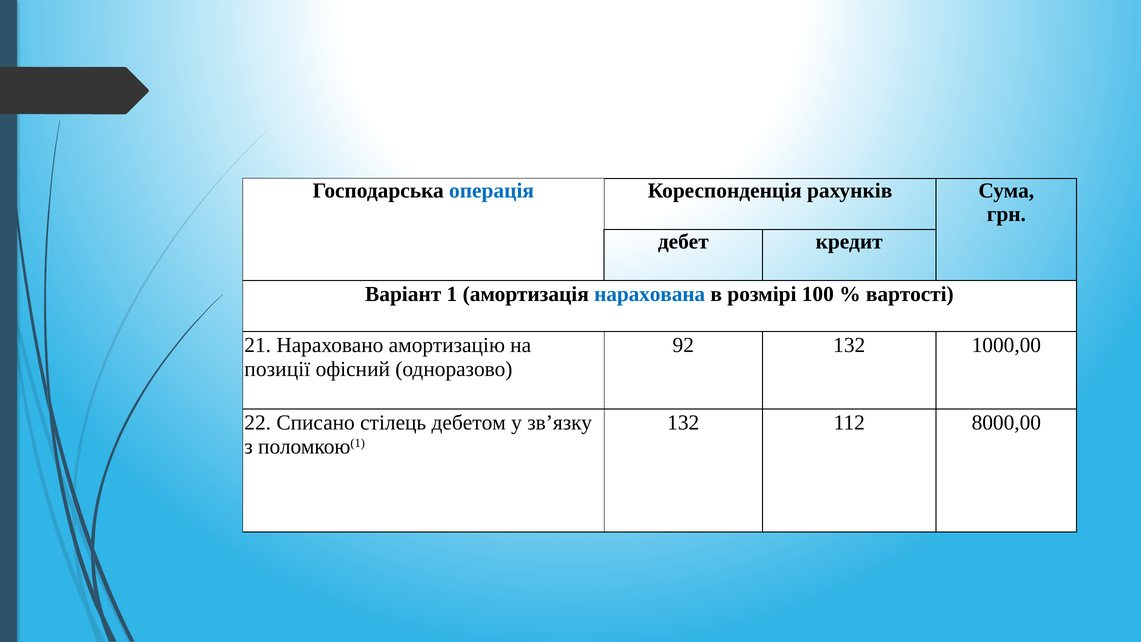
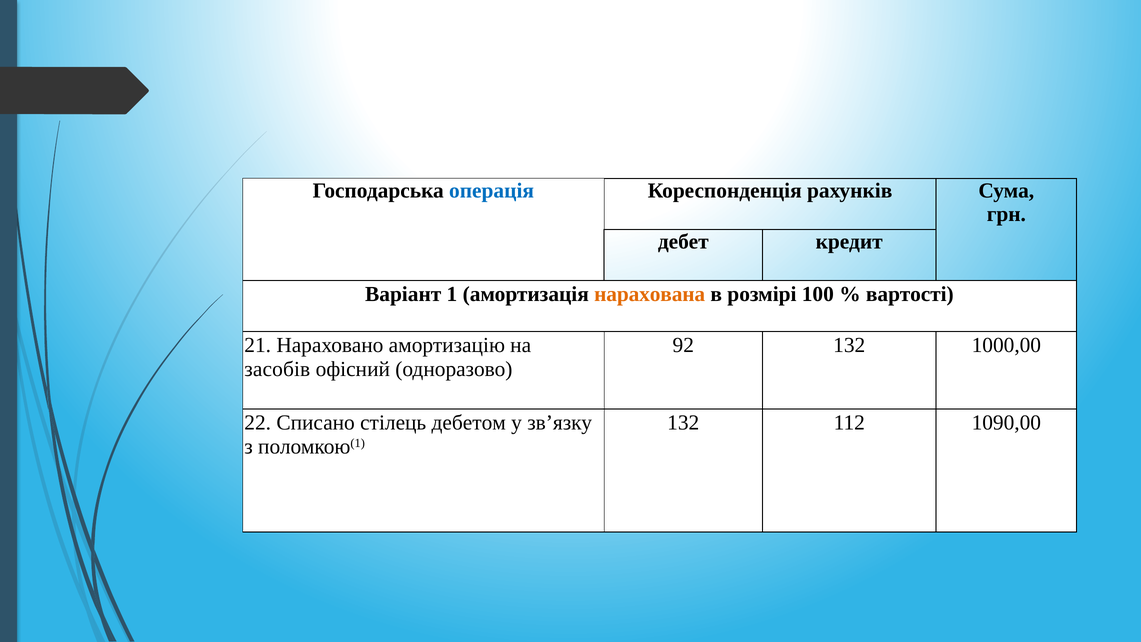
нарахована colour: blue -> orange (650, 294)
позиції: позиції -> засобів (277, 369)
8000,00: 8000,00 -> 1090,00 (1006, 423)
